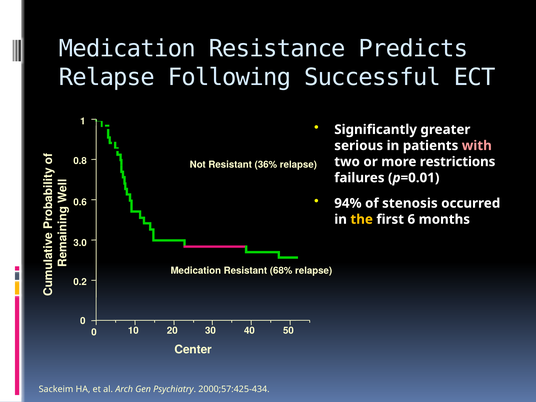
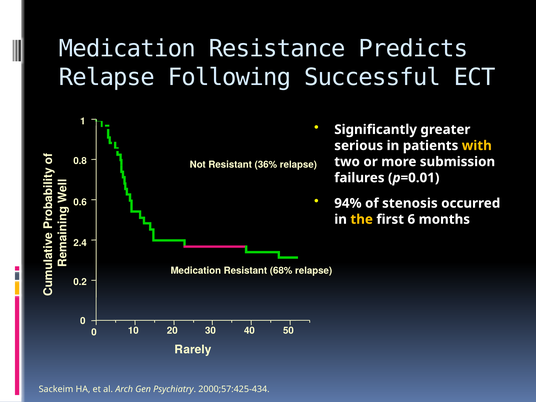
with colour: pink -> yellow (477, 146)
restrictions: restrictions -> submission (457, 162)
3.0: 3.0 -> 2.4 (80, 243)
Center: Center -> Rarely (193, 350)
